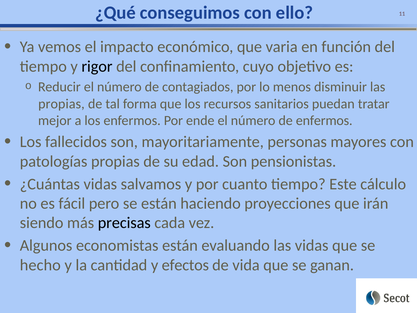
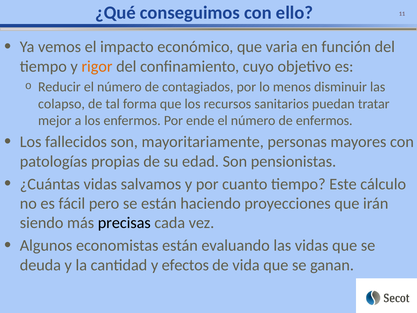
rigor colour: black -> orange (97, 66)
propias: propias -> colapso (61, 104)
hecho: hecho -> deuda (40, 265)
